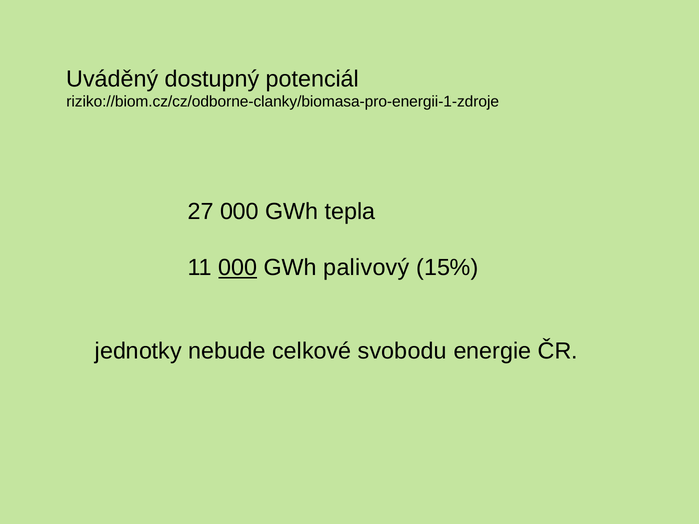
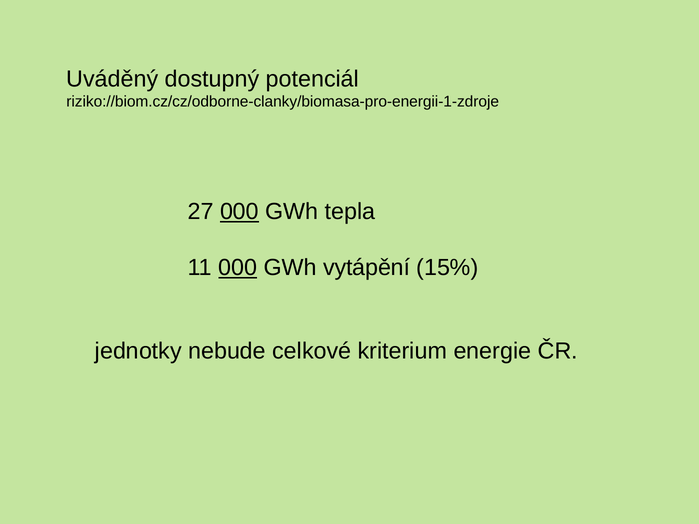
000 underline: none -> present (239, 212)
palivový: palivový -> vytápění (367, 268)
svobodu: svobodu -> kriterium (402, 351)
